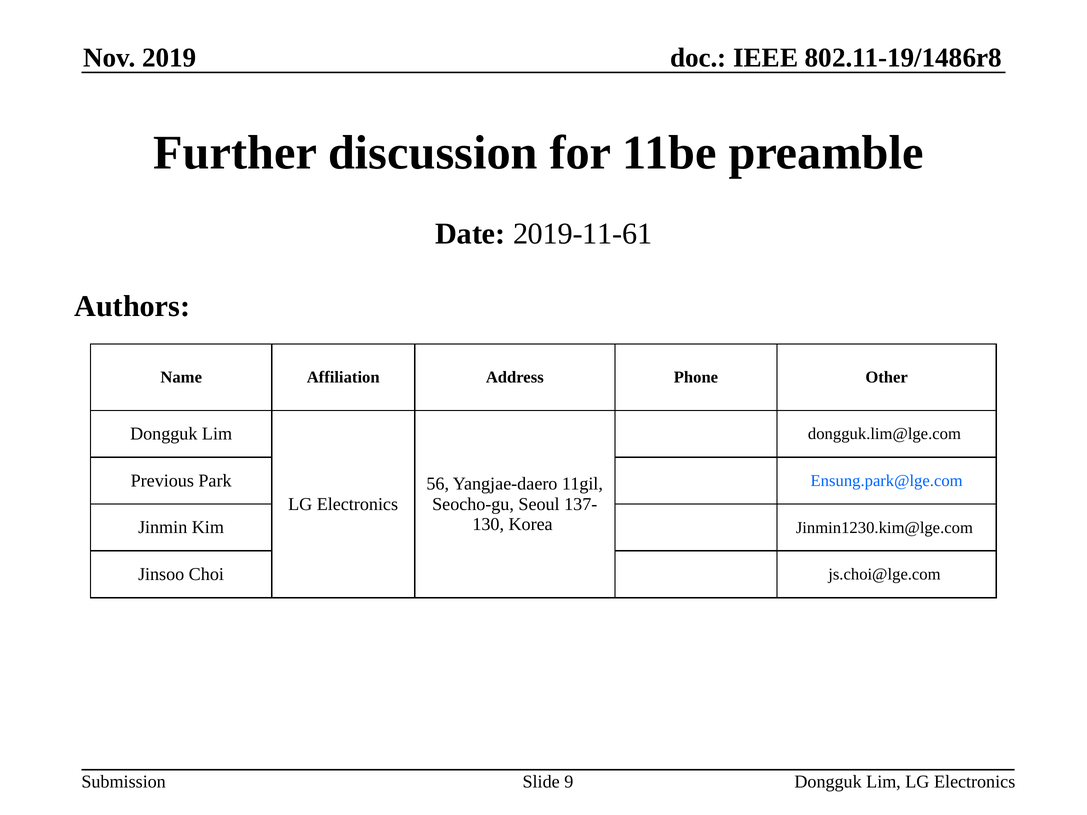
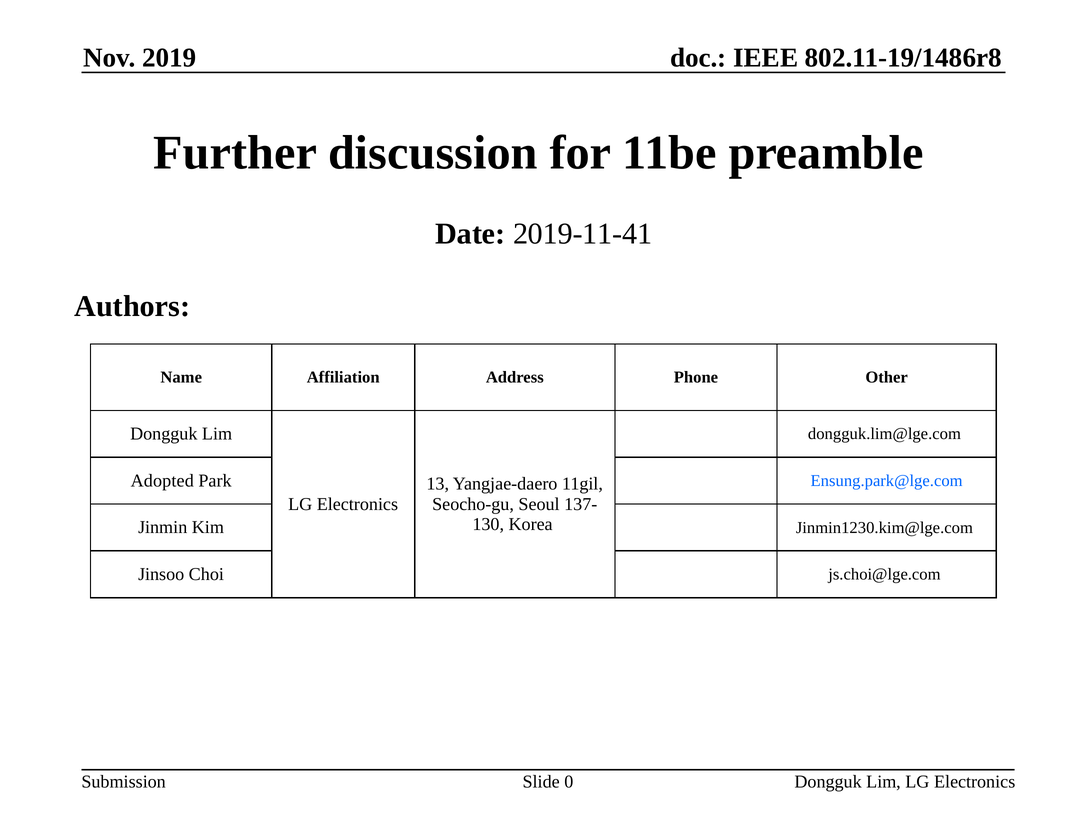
2019-11-61: 2019-11-61 -> 2019-11-41 (583, 234)
Previous: Previous -> Adopted (162, 481)
56: 56 -> 13 (438, 484)
9: 9 -> 0 (569, 782)
